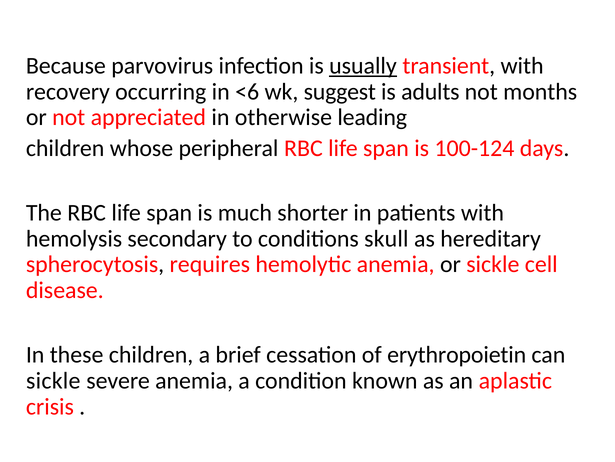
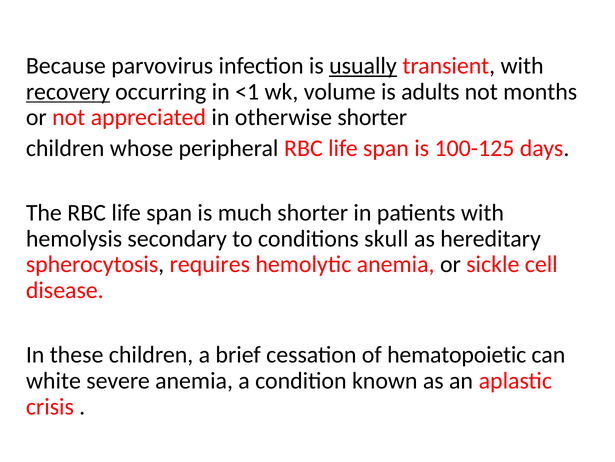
recovery underline: none -> present (68, 92)
<6: <6 -> <1 (247, 92)
suggest: suggest -> volume (340, 92)
otherwise leading: leading -> shorter (372, 117)
100-124: 100-124 -> 100-125 (474, 148)
erythropoietin: erythropoietin -> hematopoietic (457, 354)
sickle: sickle -> white (53, 380)
